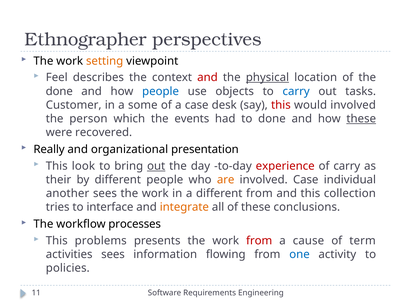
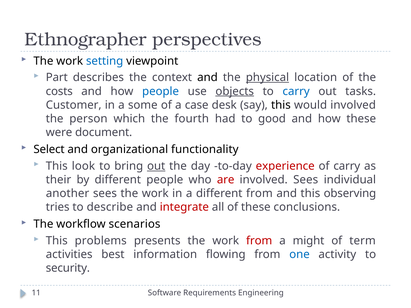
setting colour: orange -> blue (105, 61)
Feel: Feel -> Part (57, 78)
and colour: red -> black (207, 78)
done: done -> costs (59, 91)
objects underline: none -> present (235, 91)
this colour: red -> black (281, 105)
events: events -> fourth (192, 119)
to done: done -> good (272, 119)
these underline: present -> none (361, 119)
recovered: recovered -> document (104, 132)
Really: Really -> Select (49, 150)
presentation: presentation -> functionality (205, 150)
are colour: orange -> red (226, 180)
involved Case: Case -> Sees (306, 180)
collection: collection -> observing (350, 194)
interface: interface -> describe (110, 207)
integrate colour: orange -> red (184, 207)
processes: processes -> scenarios (135, 224)
cause: cause -> might (309, 241)
activities sees: sees -> best (113, 255)
policies: policies -> security (68, 268)
